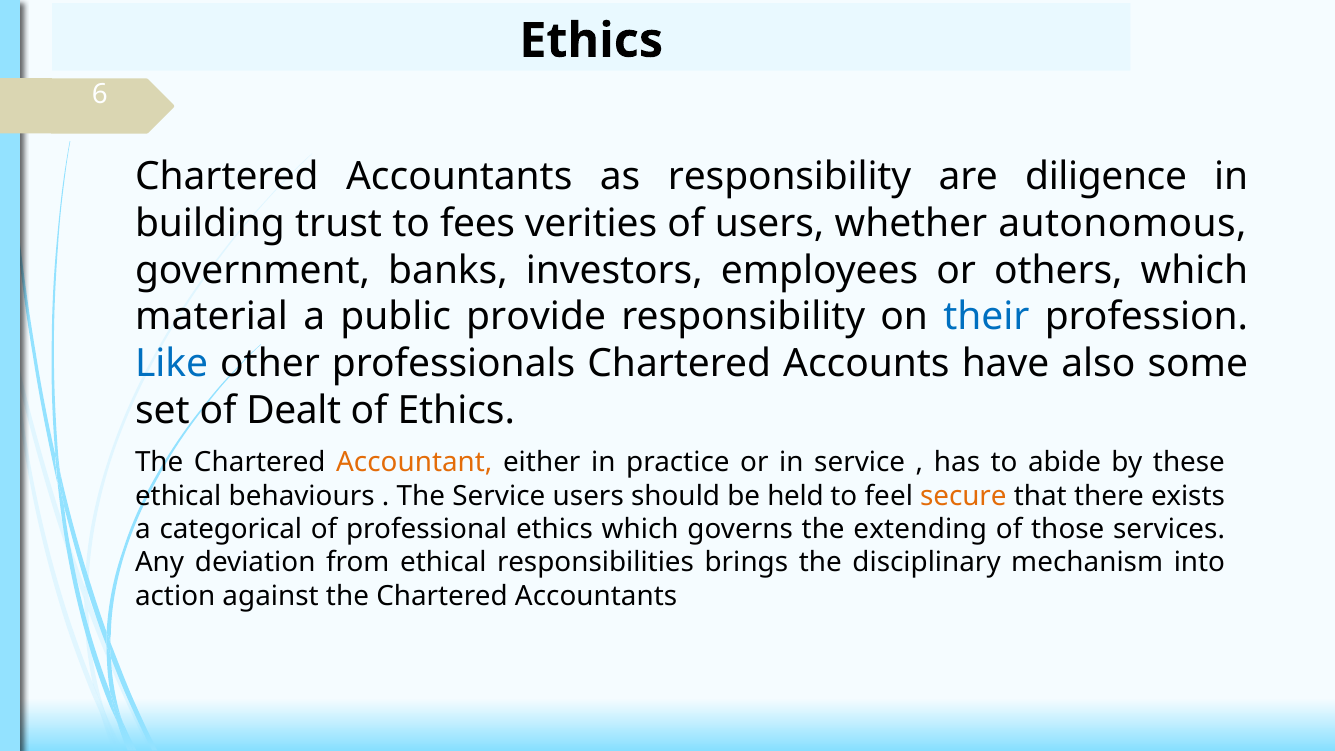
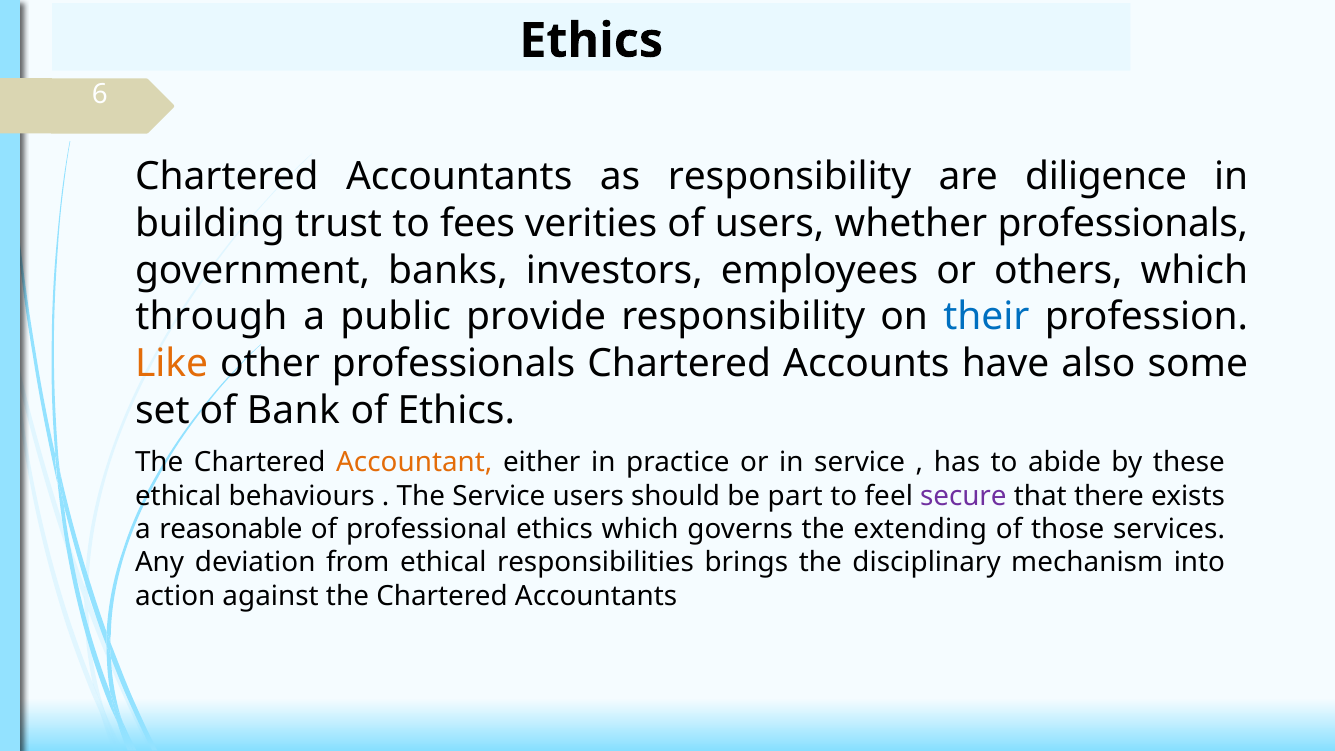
whether autonomous: autonomous -> professionals (1123, 223)
material: material -> through (211, 317)
Like colour: blue -> orange (172, 364)
Dealt: Dealt -> Bank (293, 410)
held: held -> part (795, 496)
secure colour: orange -> purple (963, 496)
categorical: categorical -> reasonable (231, 529)
